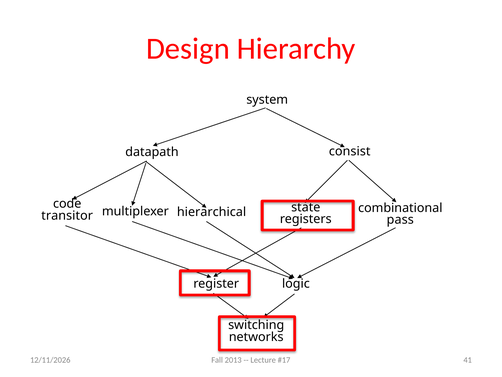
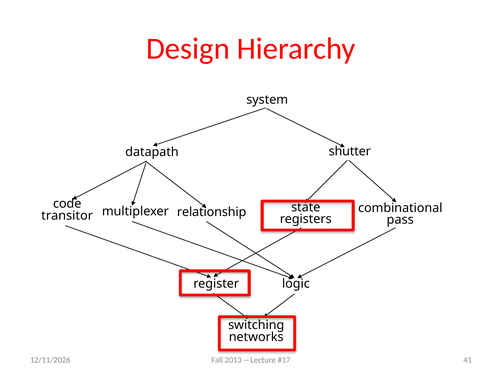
consist: consist -> shutter (350, 151)
hierarchical: hierarchical -> relationship (212, 212)
